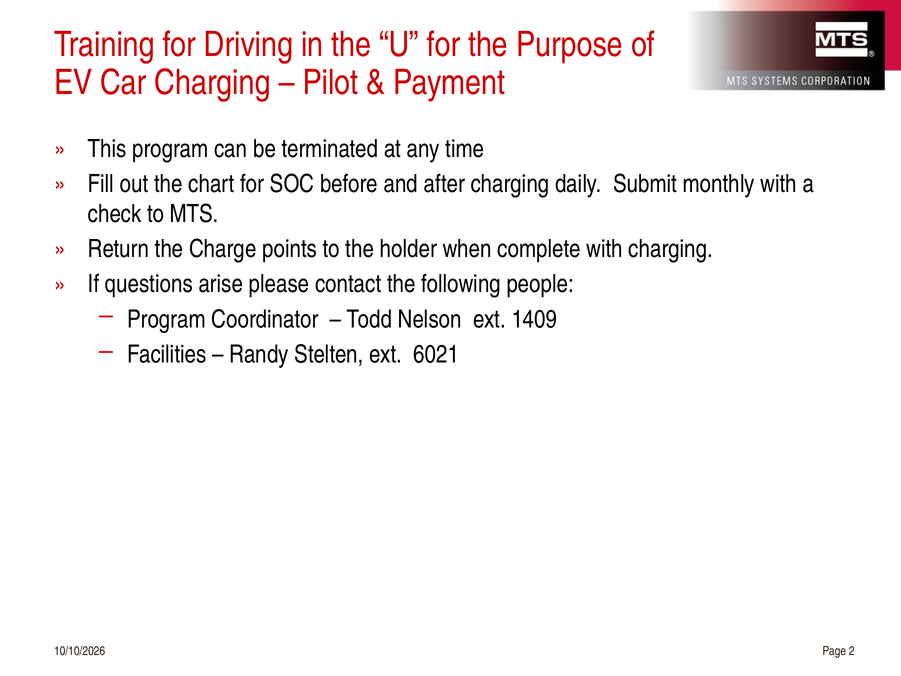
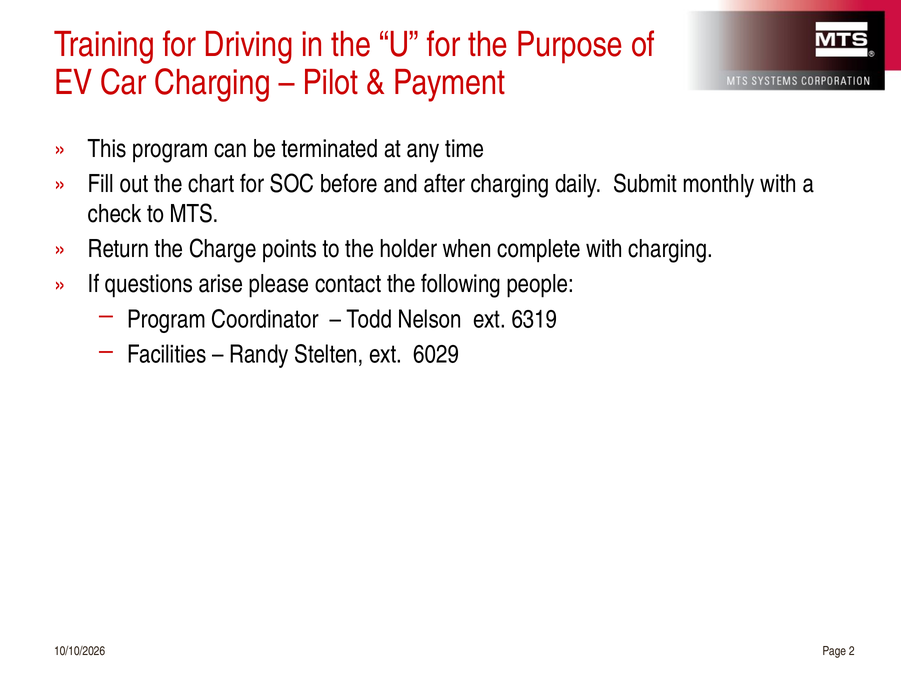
1409: 1409 -> 6319 (534, 319)
6021: 6021 -> 6029 (436, 354)
